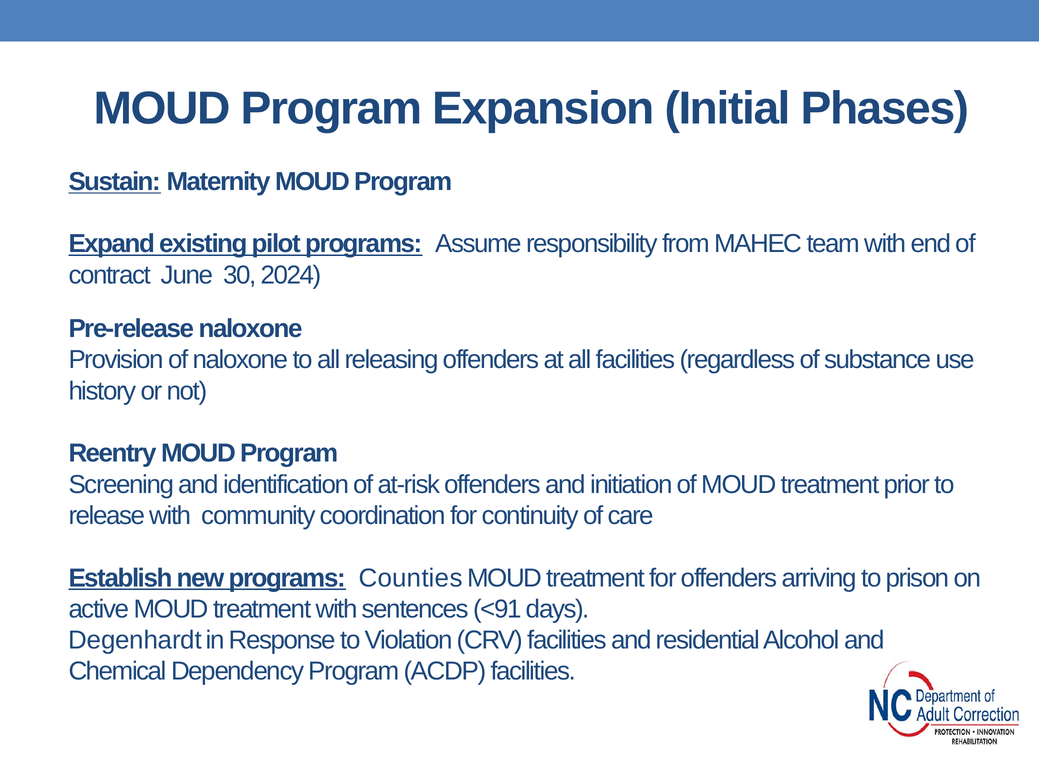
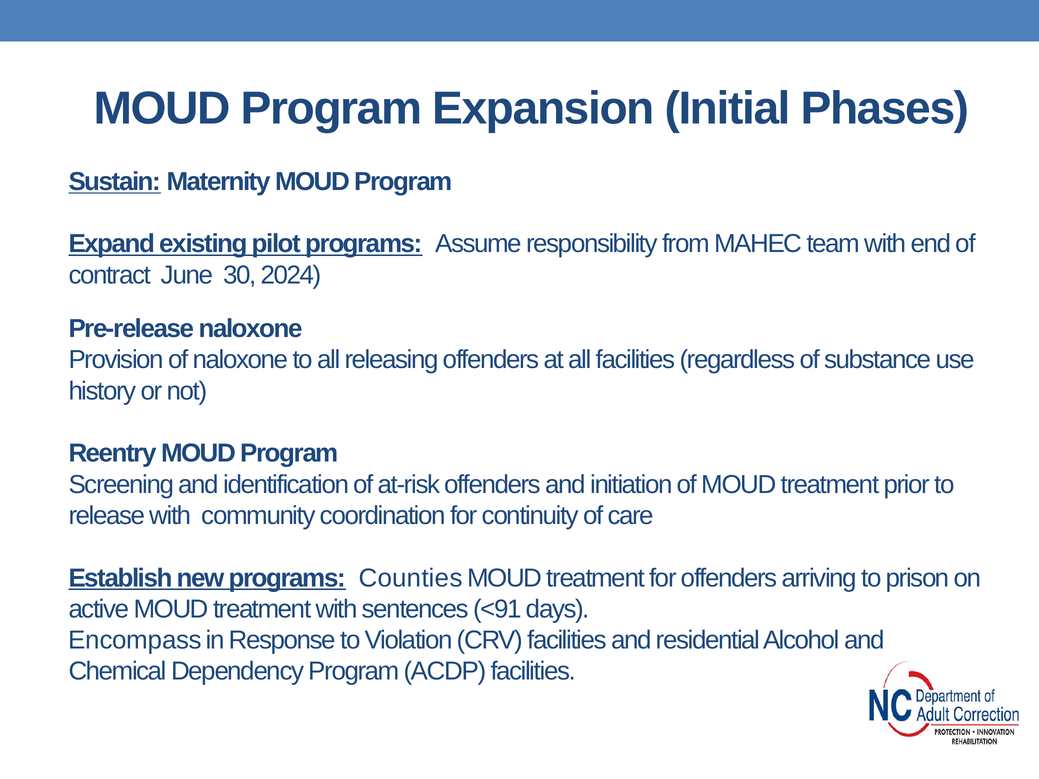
Degenhardt: Degenhardt -> Encompass (135, 640)
